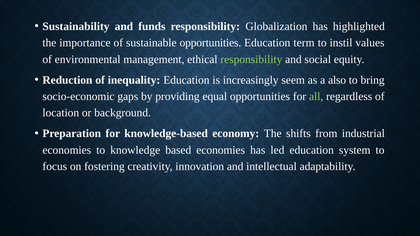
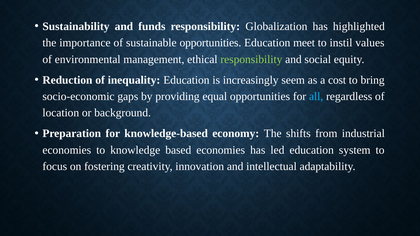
term: term -> meet (304, 43)
also: also -> cost (337, 80)
all colour: light green -> light blue (316, 97)
